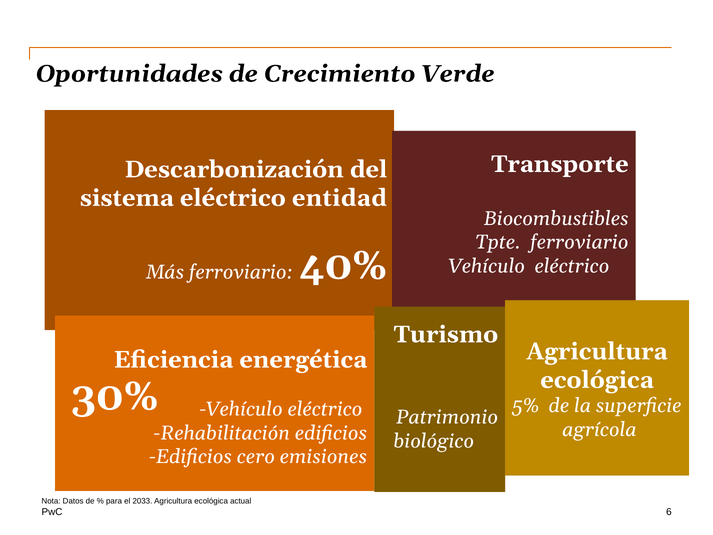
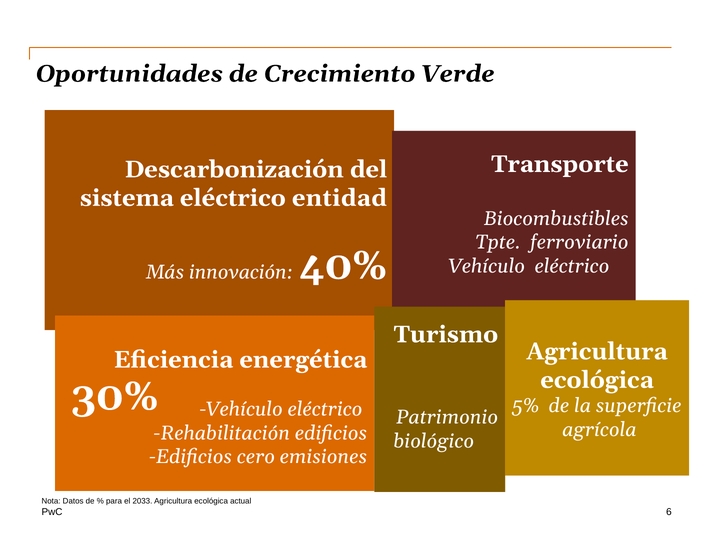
Más ferroviario: ferroviario -> innovación (242, 272)
